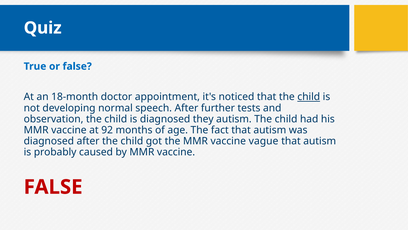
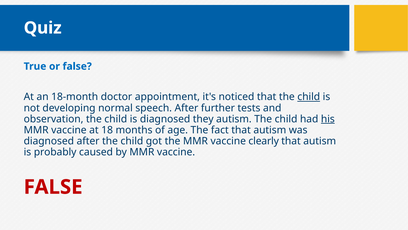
his underline: none -> present (328, 119)
92: 92 -> 18 (107, 130)
vague: vague -> clearly (264, 141)
